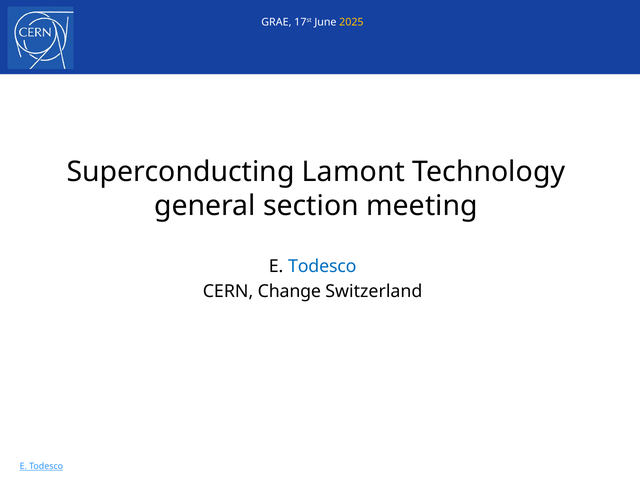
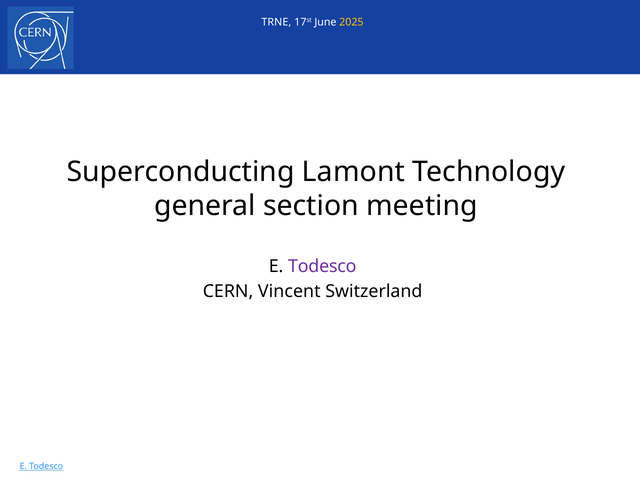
GRAE: GRAE -> TRNE (276, 22)
Todesco colour: blue -> purple (322, 266)
Change: Change -> Vincent (289, 291)
